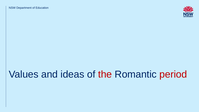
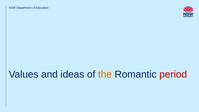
the colour: red -> orange (105, 74)
